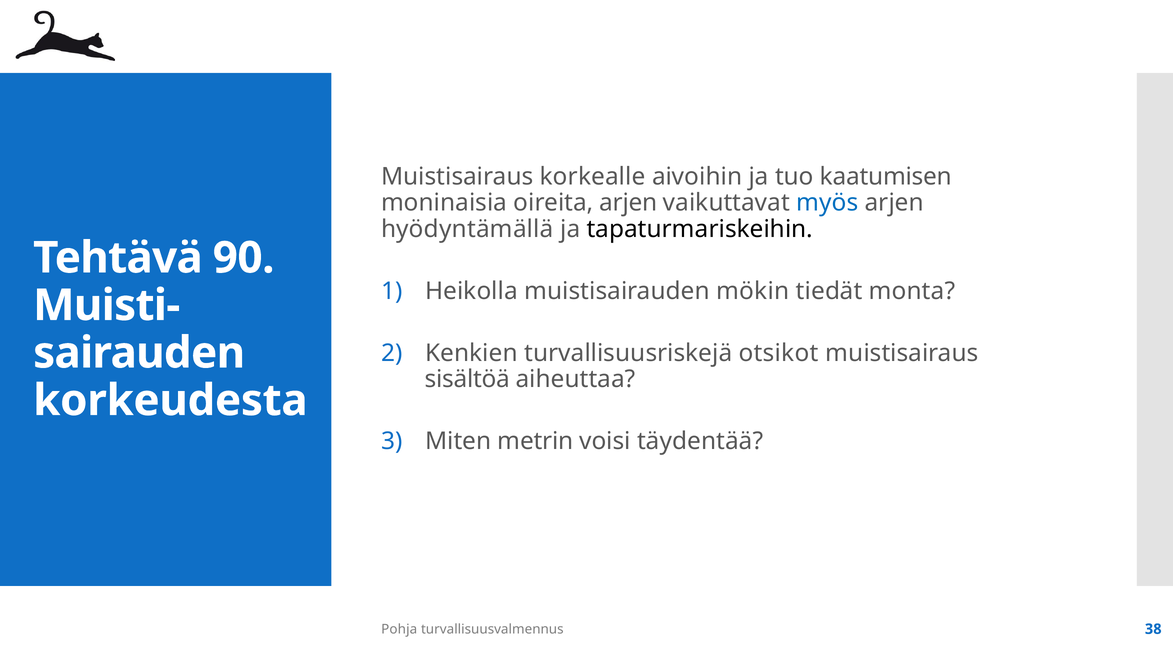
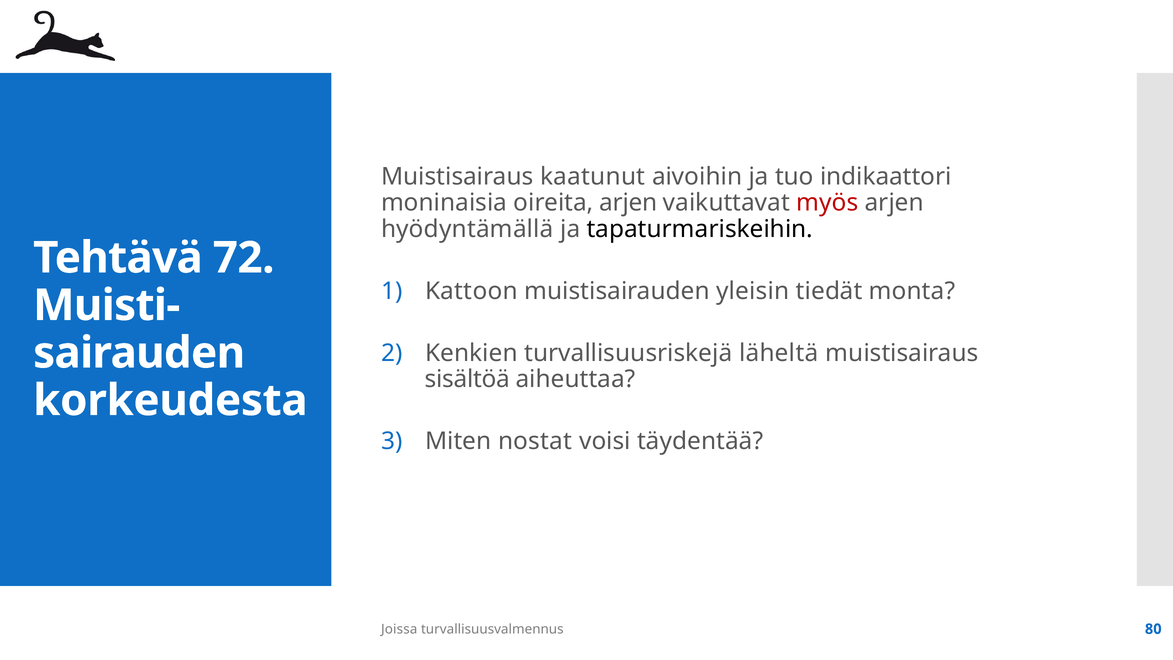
korkealle: korkealle -> kaatunut (593, 176)
kaatumisen: kaatumisen -> indikaattori (886, 176)
myös colour: blue -> red (827, 203)
90: 90 -> 72 (244, 258)
Heikolla: Heikolla -> Kattoon (471, 291)
mökin: mökin -> yleisin (753, 291)
otsikot: otsikot -> läheltä (779, 353)
metrin: metrin -> nostat (535, 441)
Pohja: Pohja -> Joissa (399, 629)
38: 38 -> 80 (1153, 629)
